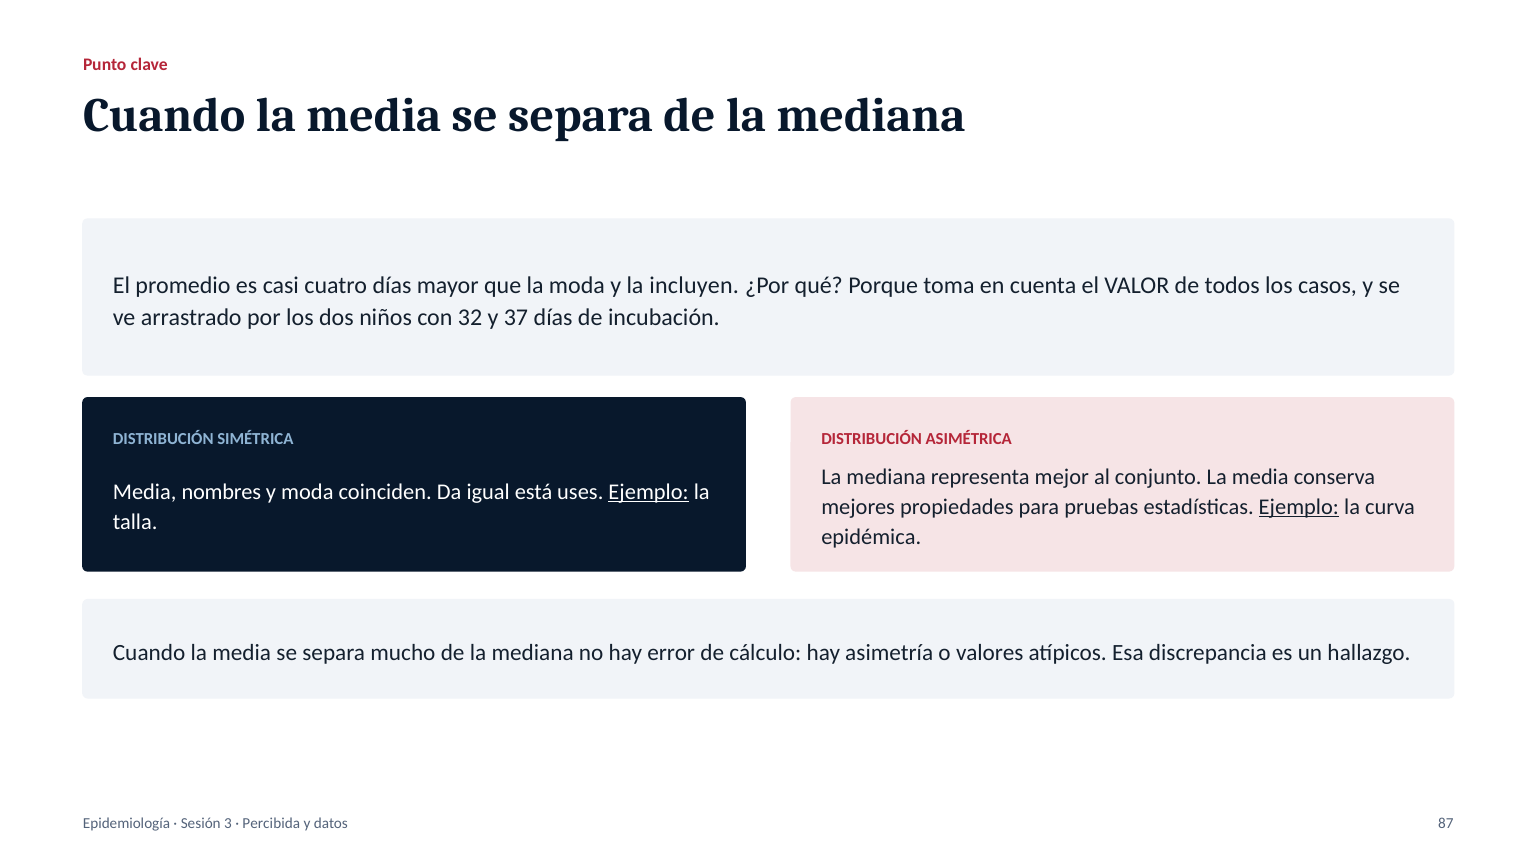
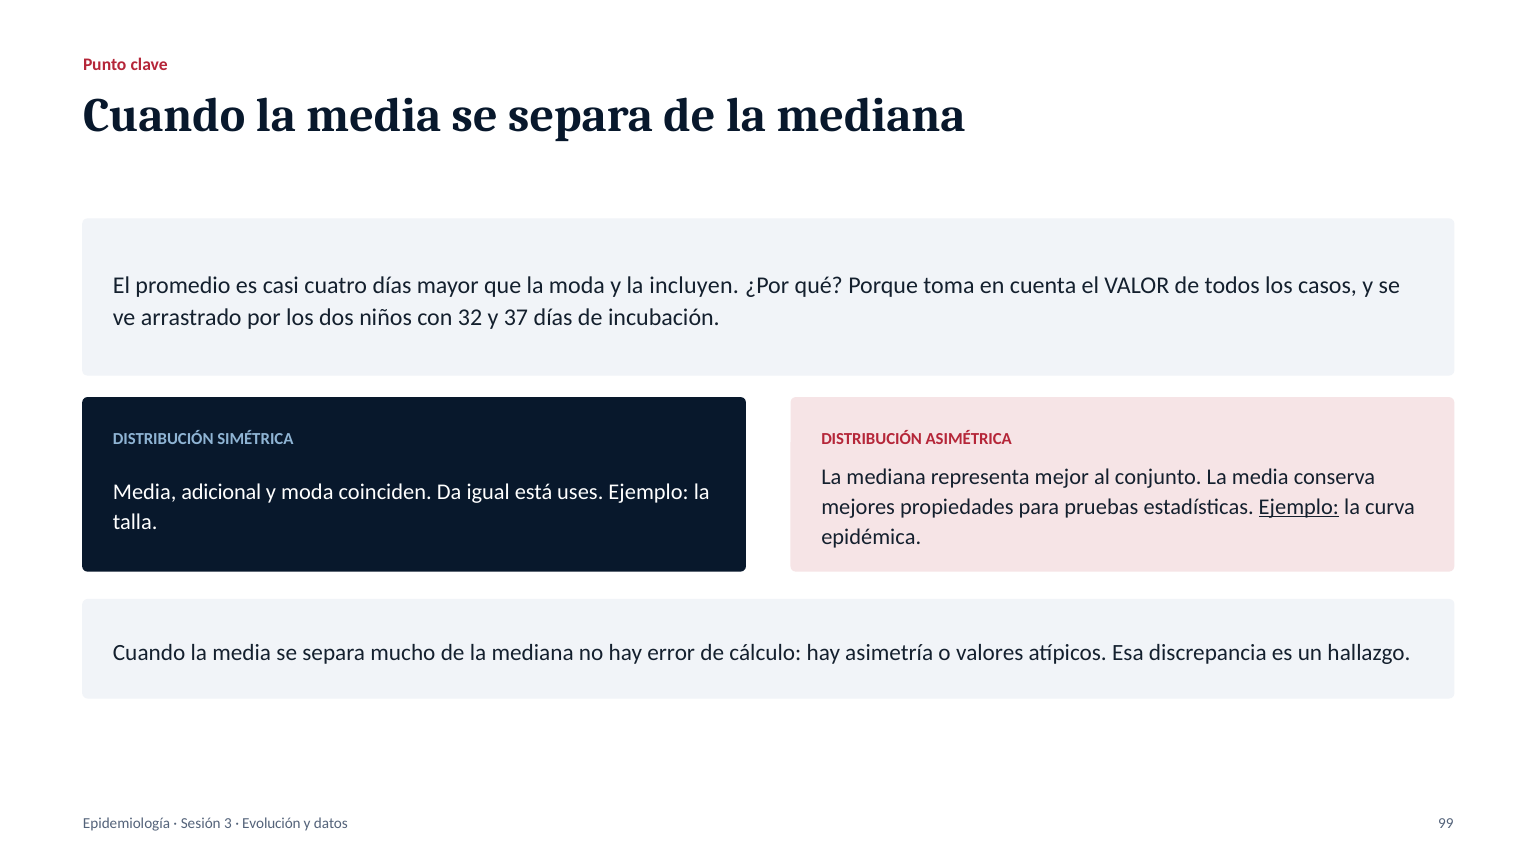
nombres: nombres -> adicional (221, 492)
Ejemplo underline: present -> none (649, 492)
Percibida: Percibida -> Evolución (271, 823)
87: 87 -> 99 (1446, 823)
